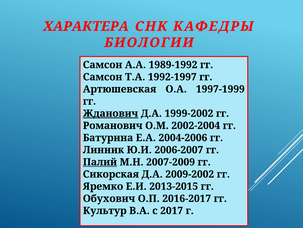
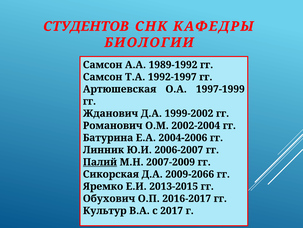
ХАРАКТЕРА: ХАРАКТЕРА -> СТУДЕНТОВ (86, 26)
Жданович underline: present -> none (111, 113)
2009-2002: 2009-2002 -> 2009-2066 (190, 174)
